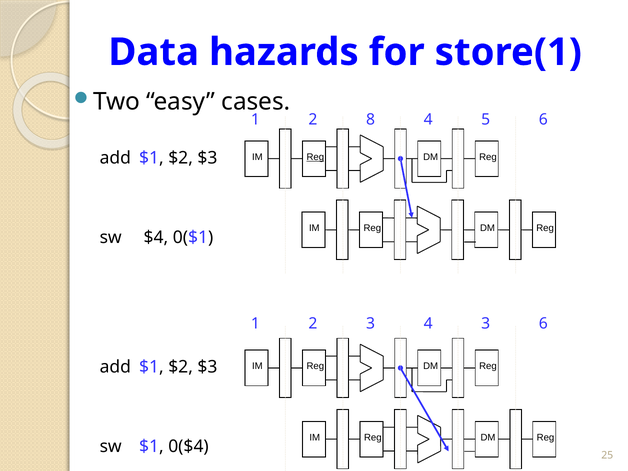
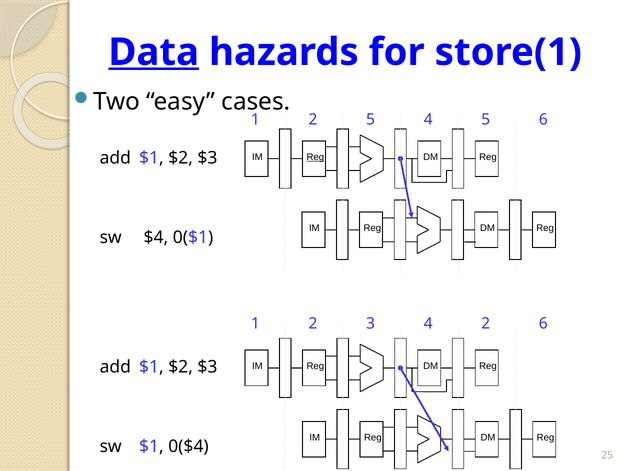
Data underline: none -> present (154, 52)
2 8: 8 -> 5 (371, 120)
4 3: 3 -> 2 (486, 324)
